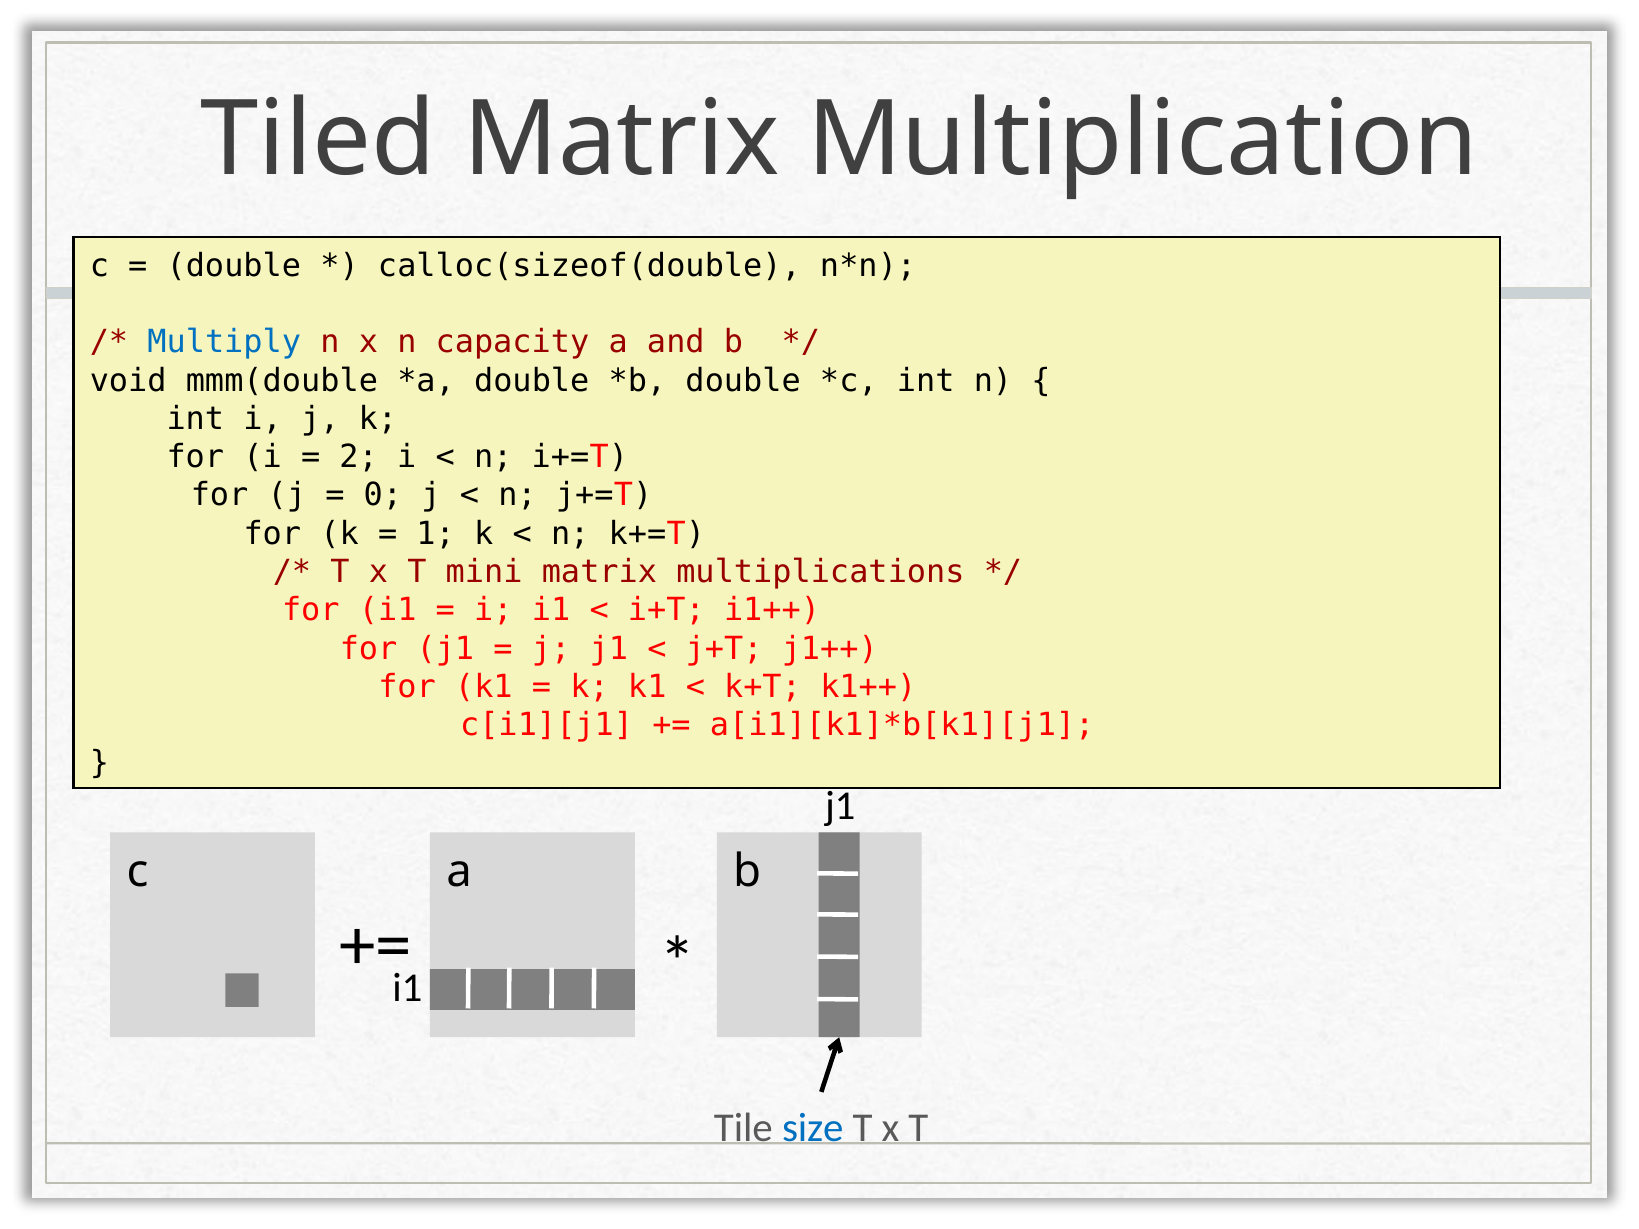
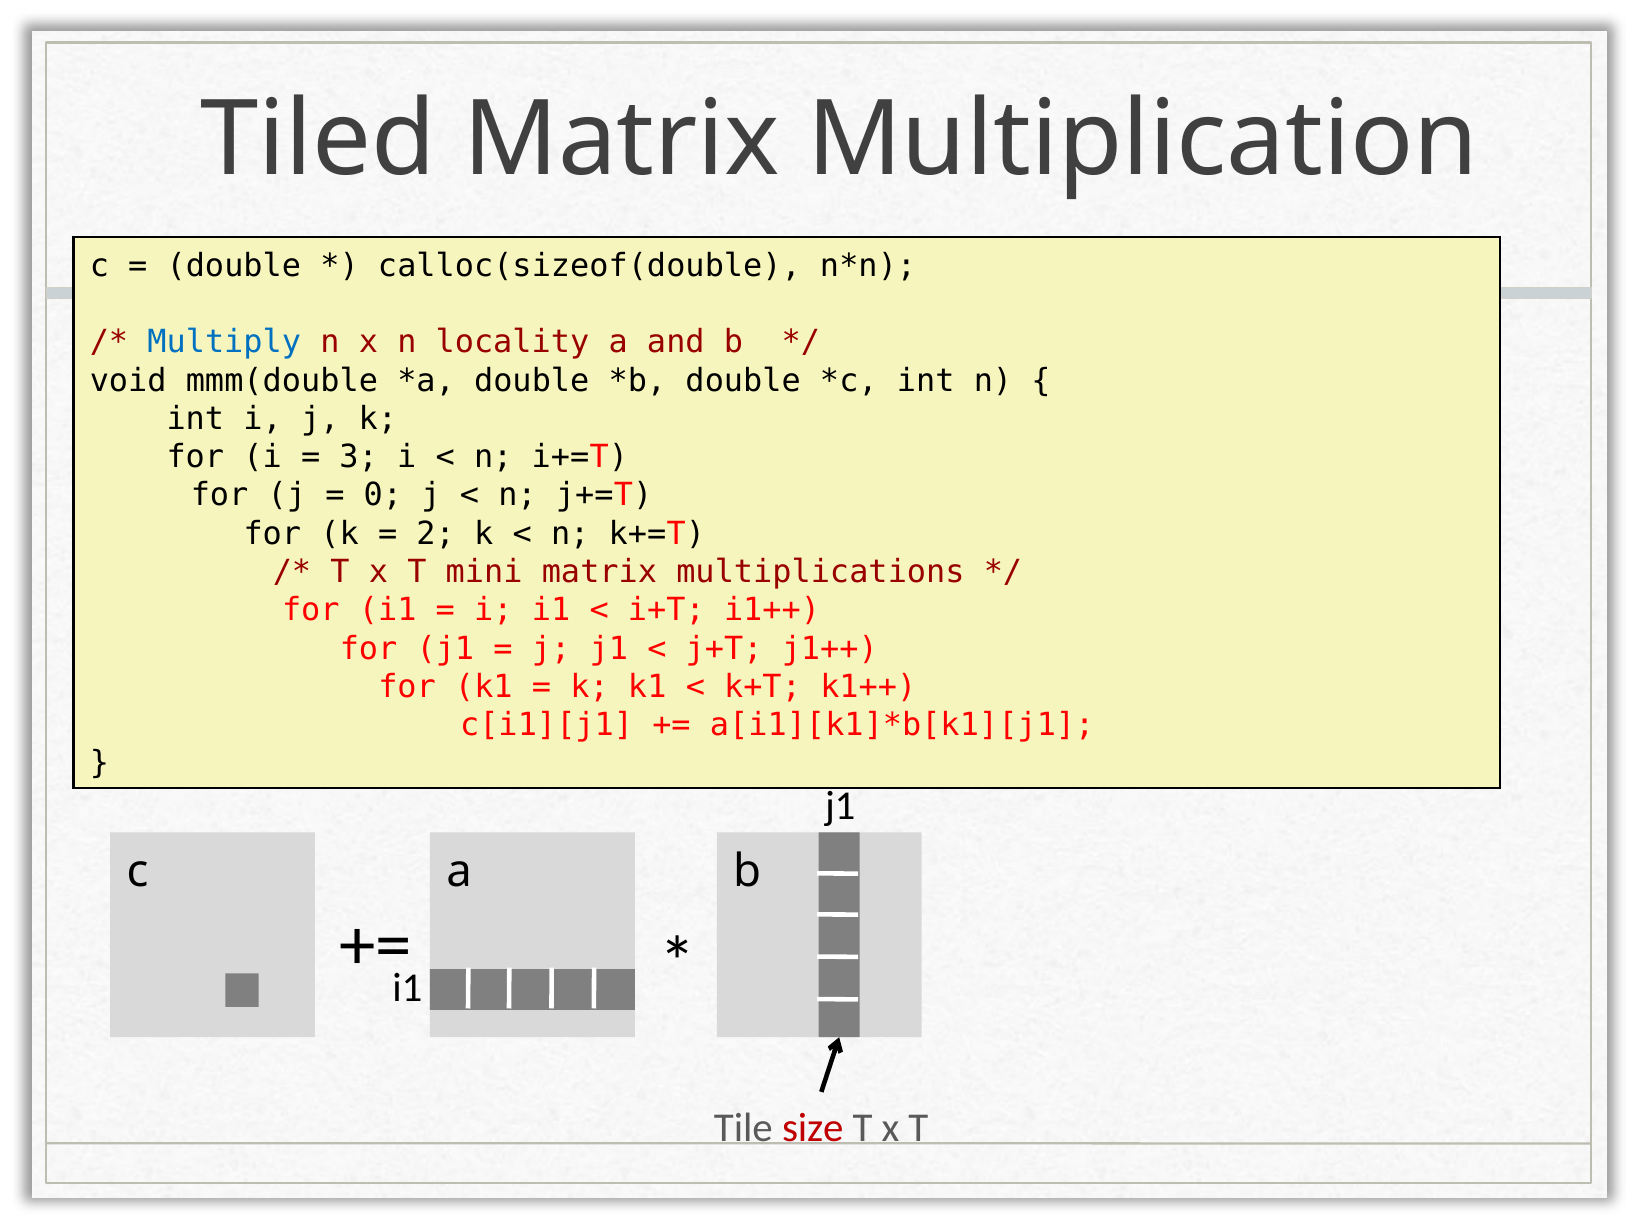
capacity: capacity -> locality (512, 343)
2: 2 -> 3 (359, 457)
1: 1 -> 2 (436, 534)
size colour: blue -> red (813, 1128)
